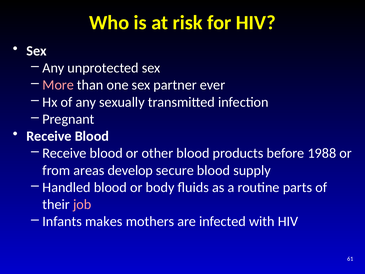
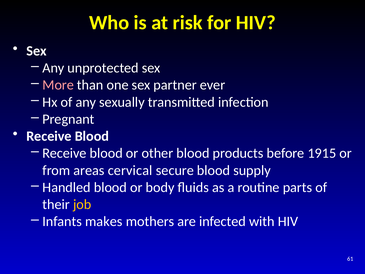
1988: 1988 -> 1915 (322, 153)
develop: develop -> cervical (130, 170)
job colour: pink -> yellow (82, 204)
